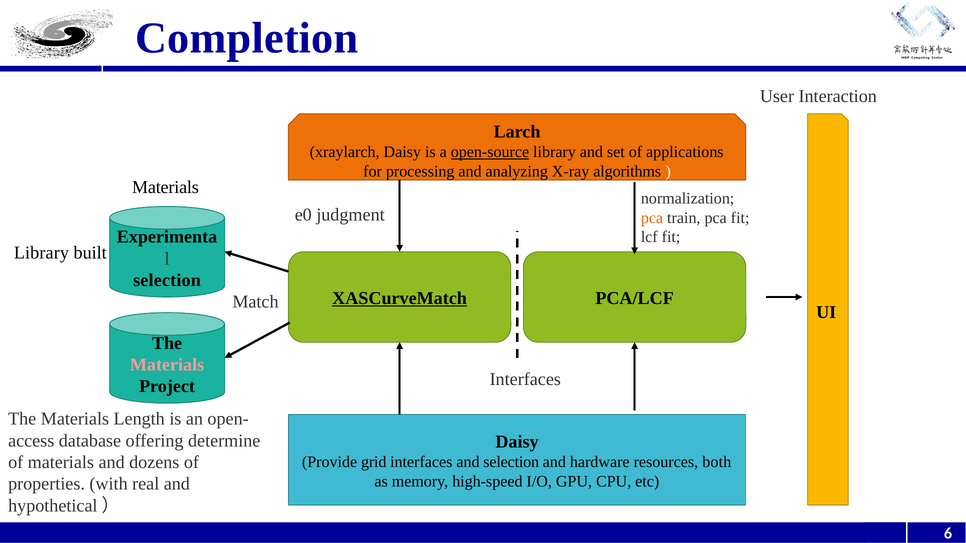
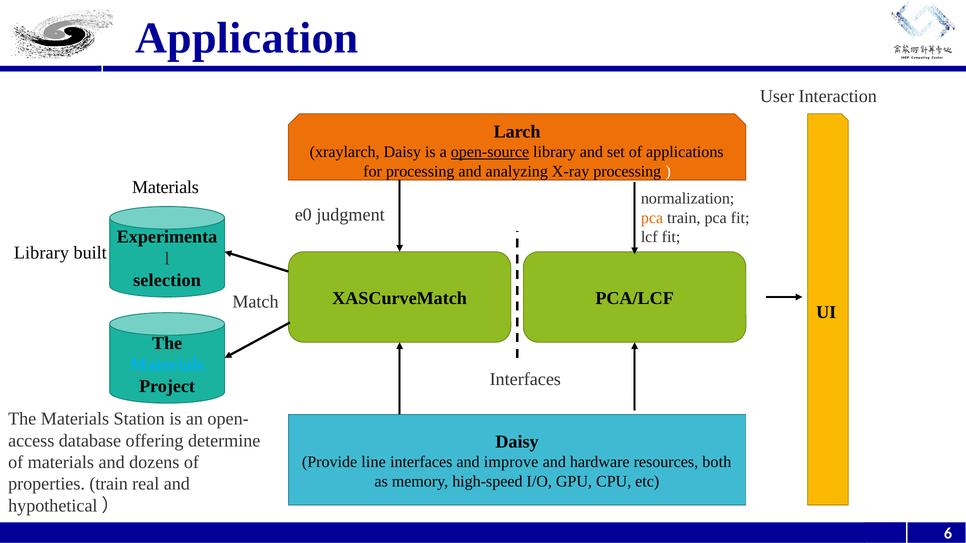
Completion: Completion -> Application (247, 38)
X-ray algorithms: algorithms -> processing (627, 171)
XASCurveMatch underline: present -> none (400, 298)
Materials colour: pink -> light blue (167, 365)
Length: Length -> Station (139, 419)
grid: grid -> line (374, 462)
and selection: selection -> improve (511, 462)
properties with: with -> train (109, 484)
